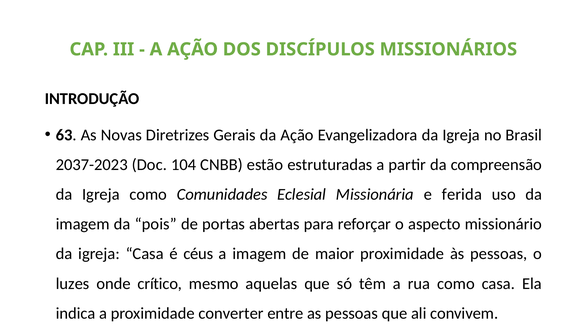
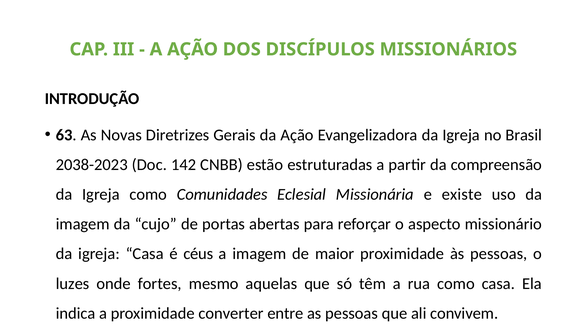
2037-2023: 2037-2023 -> 2038-2023 (92, 165)
104: 104 -> 142 (184, 165)
ferida: ferida -> existe (462, 195)
pois: pois -> cujo (156, 224)
crítico: crítico -> fortes (160, 284)
